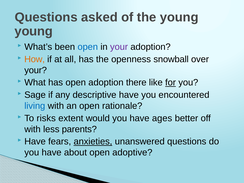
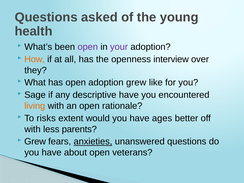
young: young -> health (34, 31)
open colour: blue -> purple (88, 47)
snowball: snowball -> interview (171, 59)
your: your -> they (36, 70)
adoption there: there -> grew (136, 83)
for underline: present -> none (171, 83)
living colour: blue -> orange (35, 106)
Have: Have -> Grew (35, 142)
adoptive: adoptive -> veterans (132, 153)
